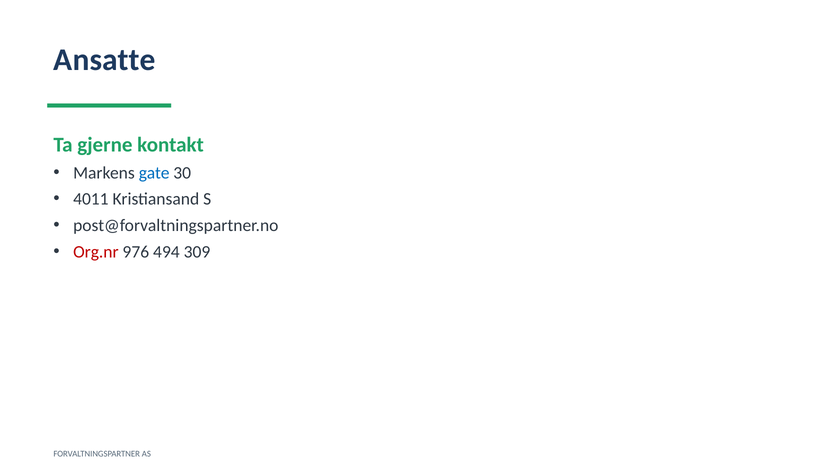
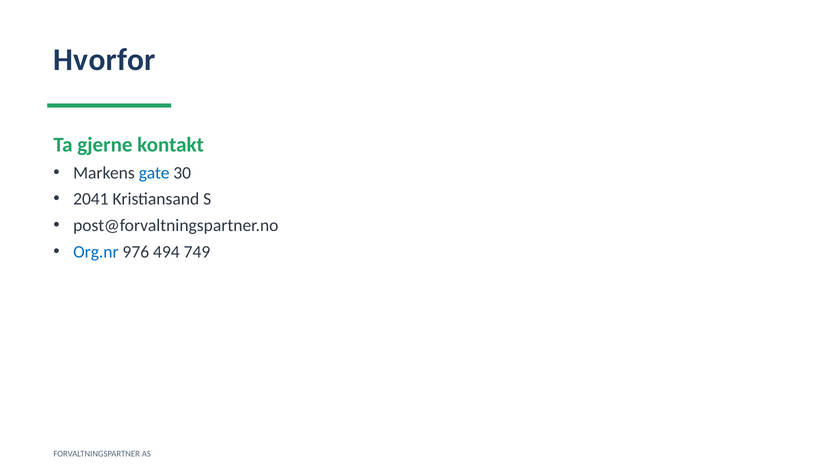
Ansatte: Ansatte -> Hvorfor (104, 60)
4011: 4011 -> 2041 (91, 199)
Org.nr colour: red -> blue (96, 252)
309: 309 -> 749 (197, 252)
